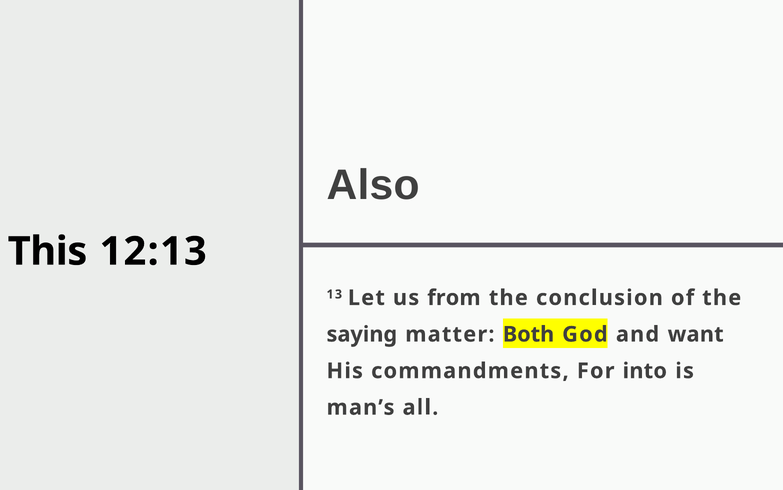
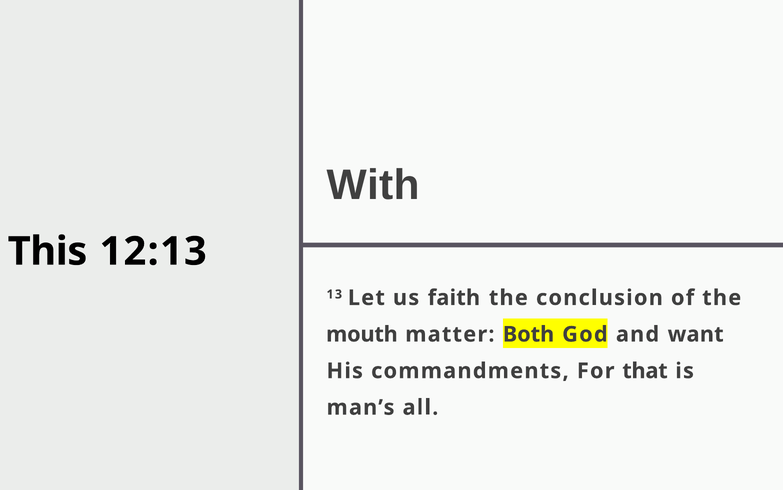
Also: Also -> With (373, 185)
from: from -> faith (454, 297)
saying: saying -> mouth (362, 334)
into: into -> that (645, 370)
